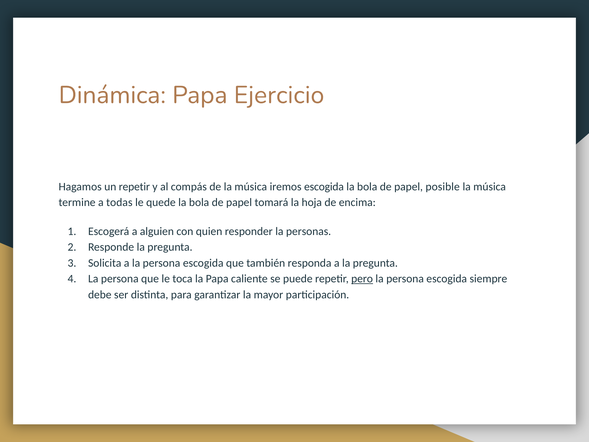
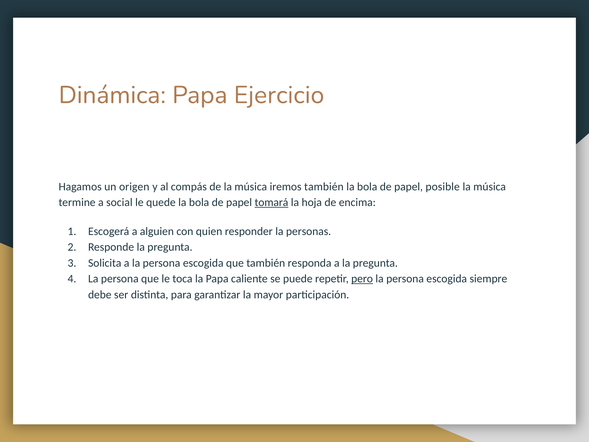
un repetir: repetir -> origen (134, 187)
iremos escogida: escogida -> también (324, 187)
todas: todas -> social (119, 202)
tomará underline: none -> present (271, 202)
